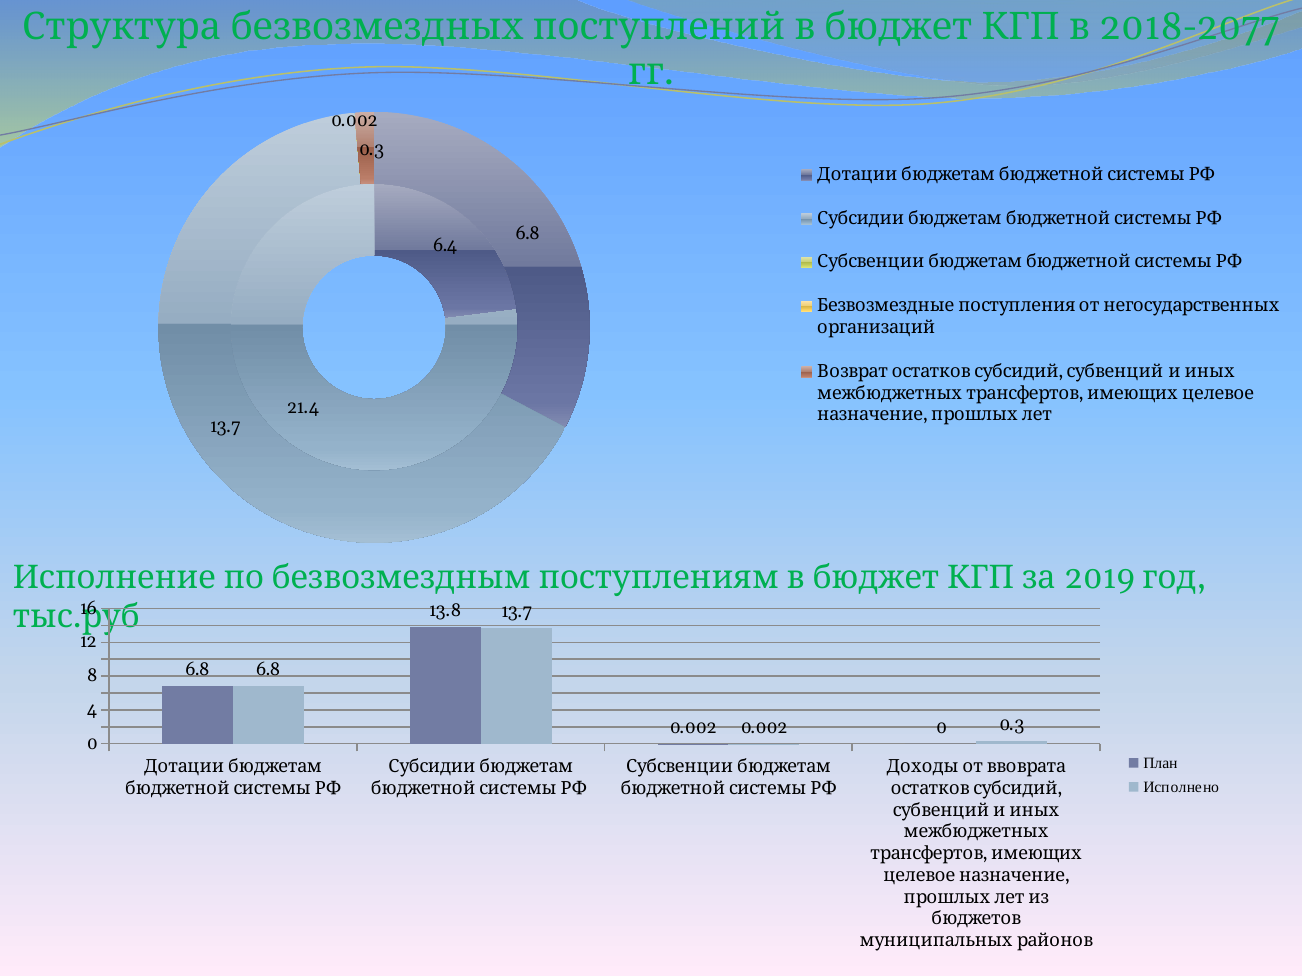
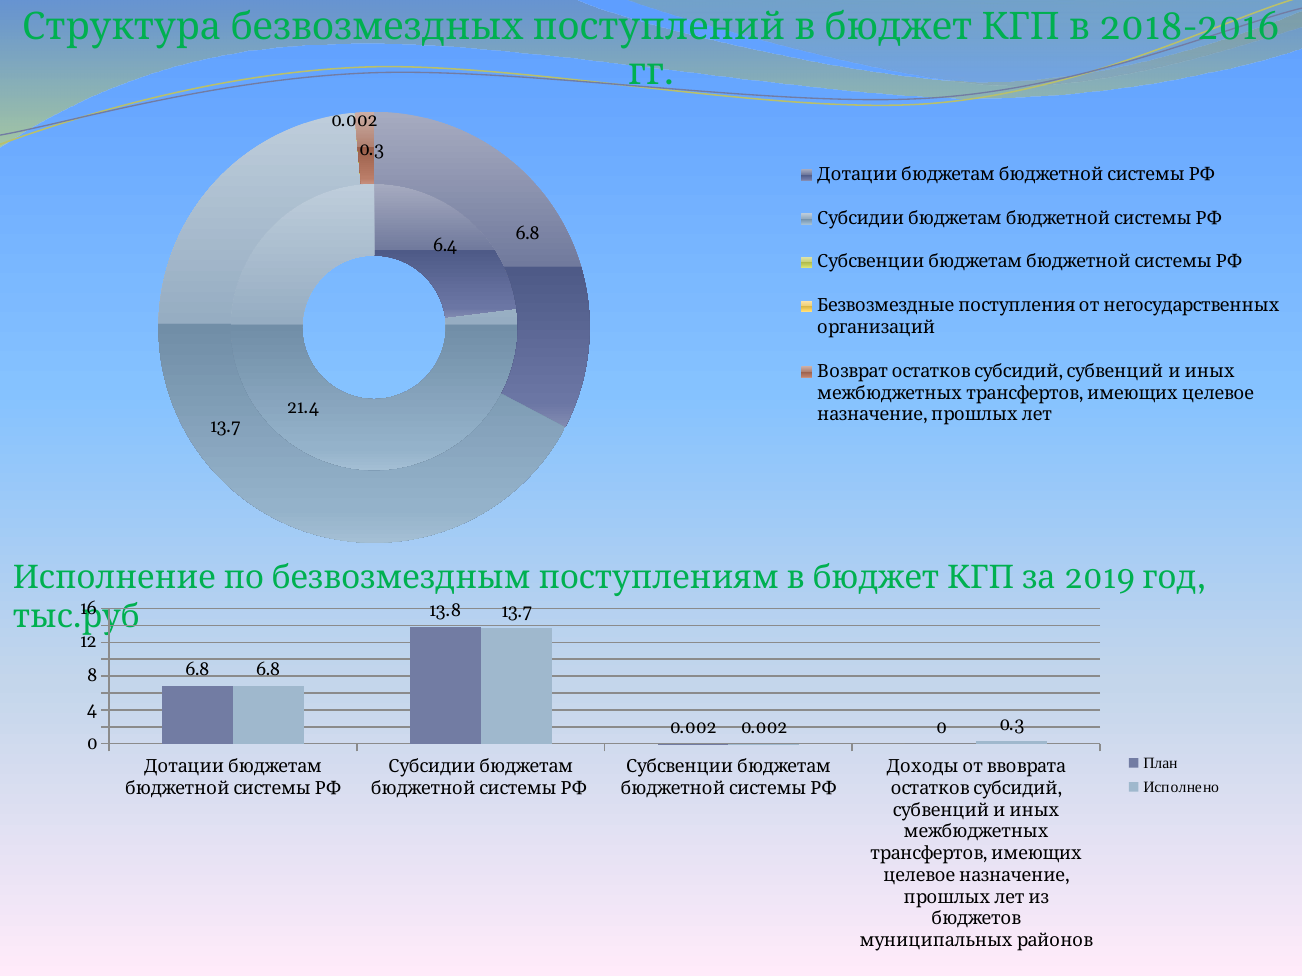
2018-2077: 2018-2077 -> 2018-2016 (1190, 27)
